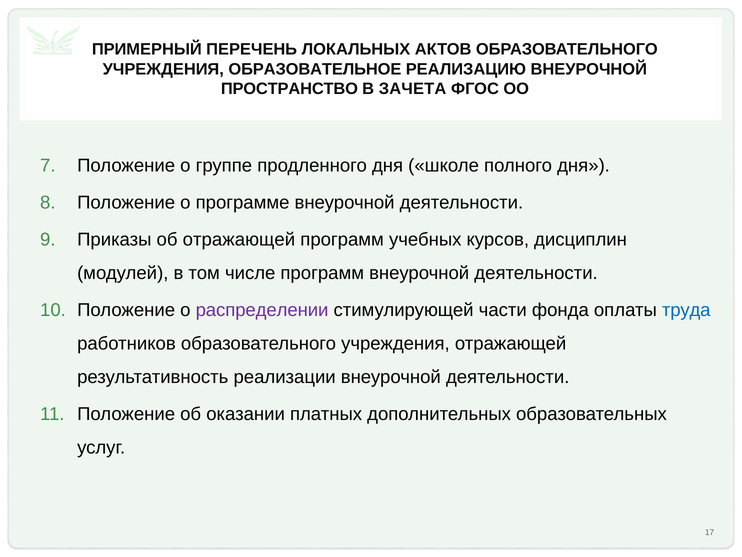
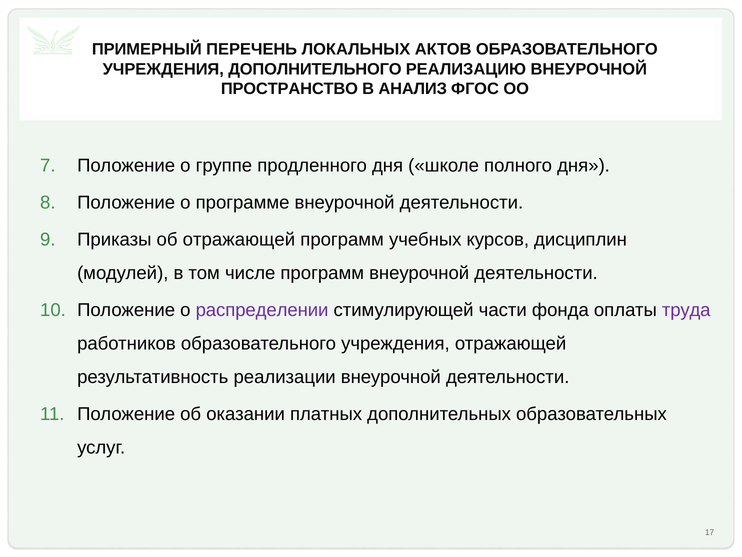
ОБРАЗОВАТЕЛЬНОЕ: ОБРАЗОВАТЕЛЬНОЕ -> ДОПОЛНИТЕЛЬНОГО (315, 69)
ЗАЧЕТА: ЗАЧЕТА -> АНАЛИЗ (413, 89)
труда colour: blue -> purple (686, 310)
